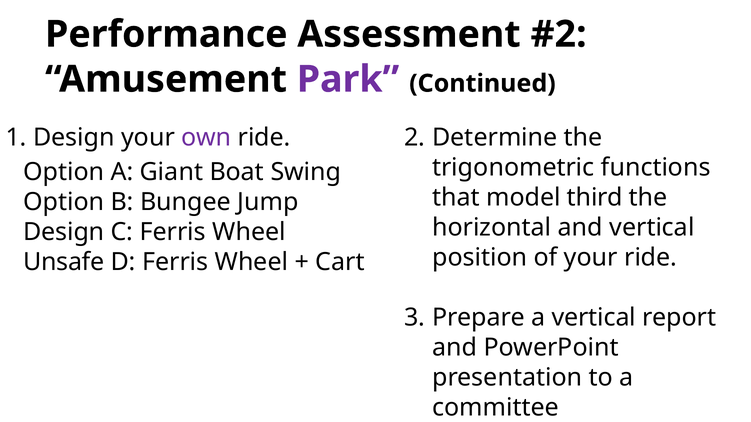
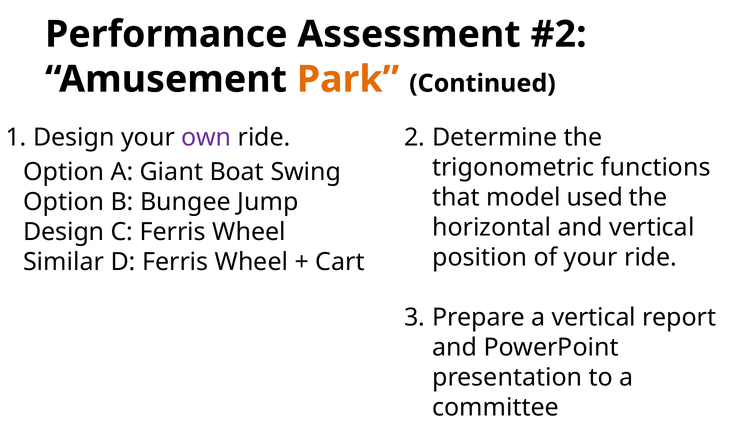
Park colour: purple -> orange (348, 79)
third: third -> used (595, 198)
Unsafe: Unsafe -> Similar (64, 262)
